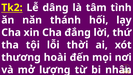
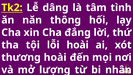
thánh: thánh -> thông (65, 20)
lỗi thời: thời -> hoài (78, 45)
